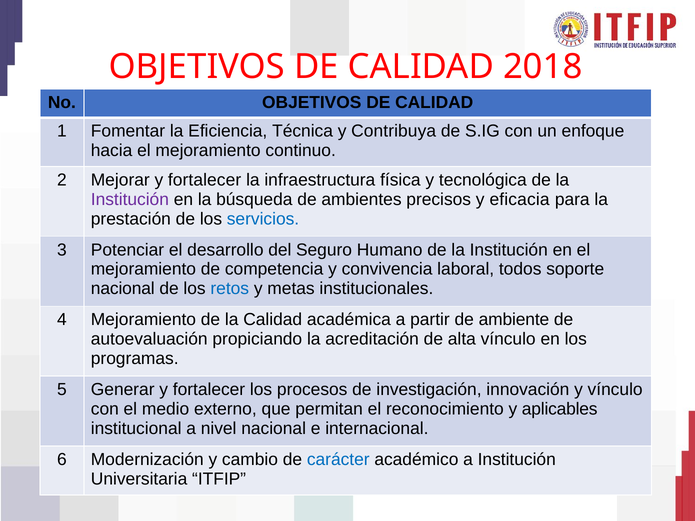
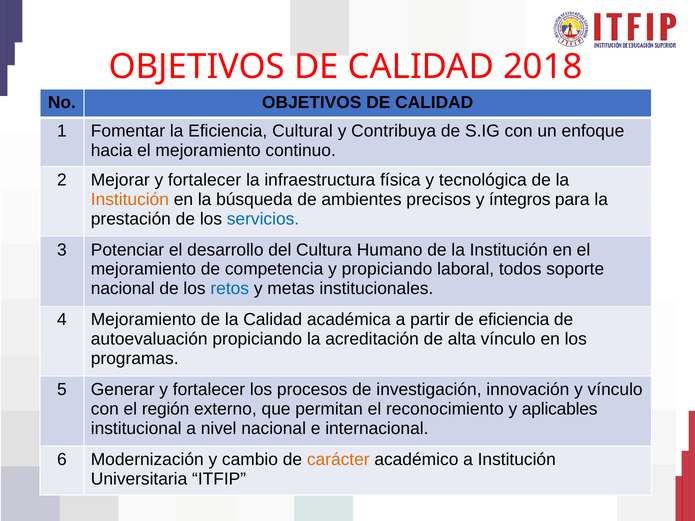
Técnica: Técnica -> Cultural (302, 131)
Institución colour: purple -> orange (130, 199)
eficacia: eficacia -> íntegros (520, 199)
Seguro: Seguro -> Cultura (324, 250)
y convivencia: convivencia -> propiciando (387, 269)
de ambiente: ambiente -> eficiencia (514, 320)
medio: medio -> región (166, 409)
carácter colour: blue -> orange (338, 460)
